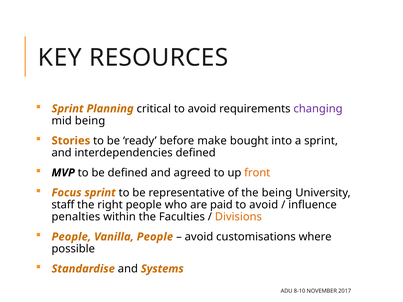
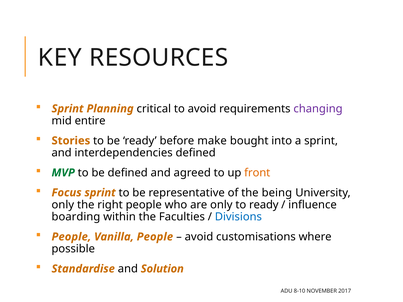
mid being: being -> entire (90, 121)
MVP colour: black -> green (63, 173)
staff: staff -> only (63, 205)
are paid: paid -> only (221, 205)
avoid: avoid -> ready (264, 205)
penalties: penalties -> boarding (76, 217)
Divisions colour: orange -> blue (238, 217)
Systems: Systems -> Solution (162, 269)
